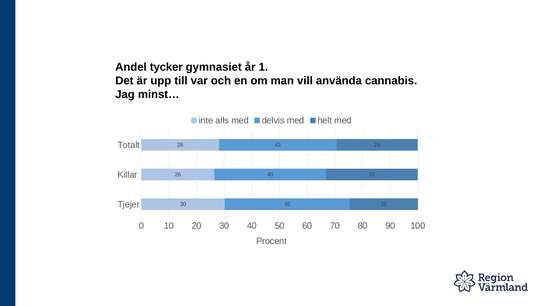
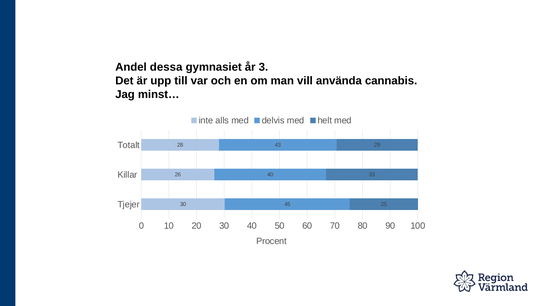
tycker: tycker -> dessa (166, 67)
1: 1 -> 3 (263, 67)
